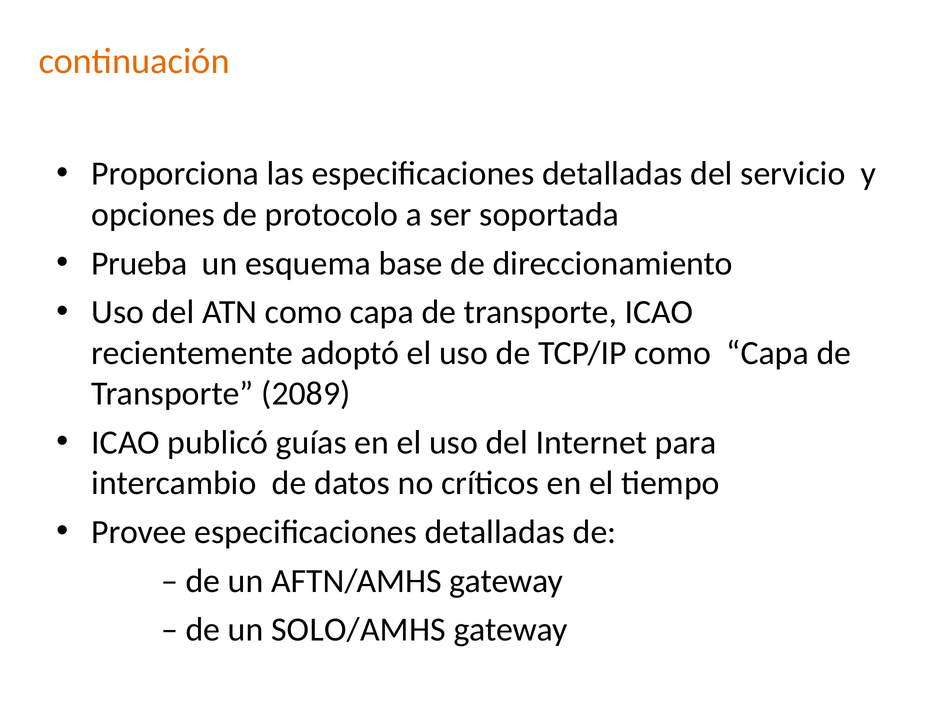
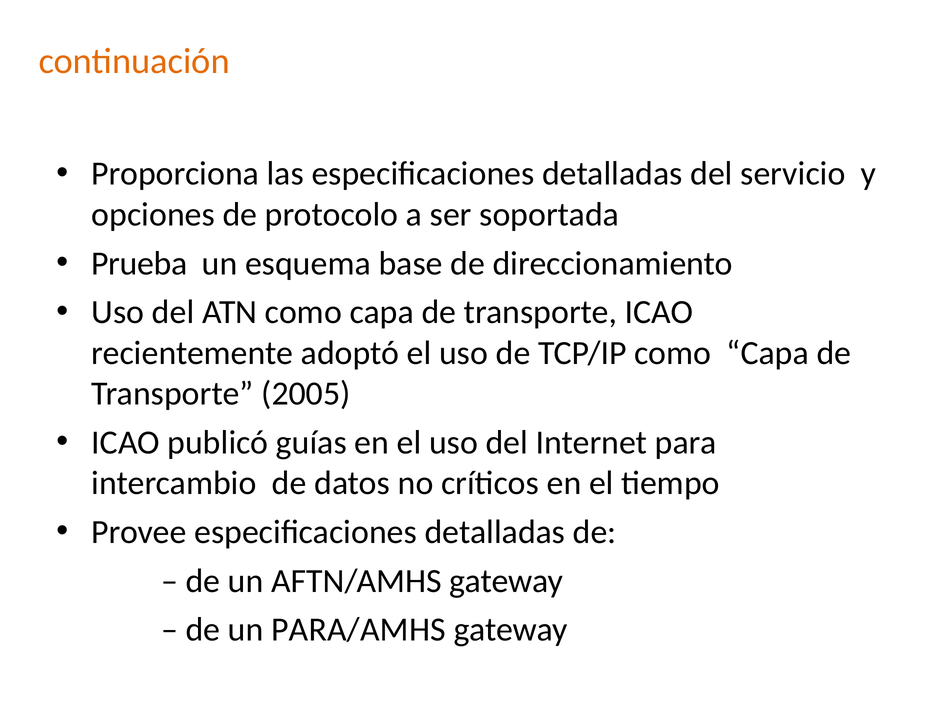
2089: 2089 -> 2005 (306, 394)
SOLO/AMHS: SOLO/AMHS -> PARA/AMHS (359, 630)
